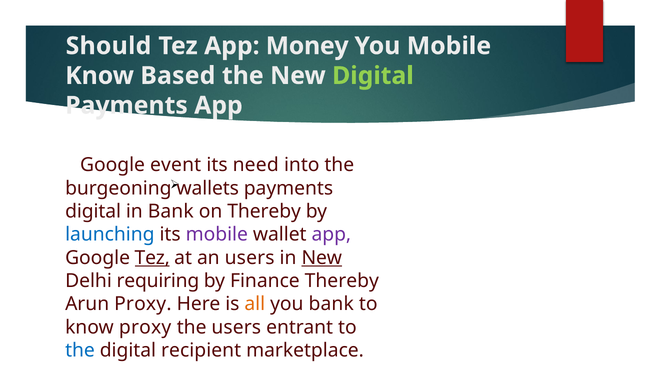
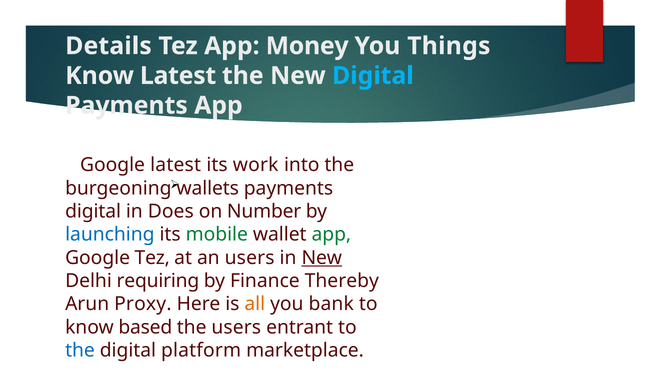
Should: Should -> Details (109, 46)
You Mobile: Mobile -> Things (449, 46)
Know Based: Based -> Latest (178, 76)
Digital colour: light green -> light blue (373, 76)
Google event: event -> latest (176, 165)
need: need -> work (256, 165)
in Bank: Bank -> Does (171, 211)
on Thereby: Thereby -> Number (264, 211)
mobile colour: purple -> green (217, 234)
app colour: purple -> green (331, 234)
Tez underline: present -> none (152, 258)
know proxy: proxy -> based (145, 327)
recipient: recipient -> platform (201, 350)
